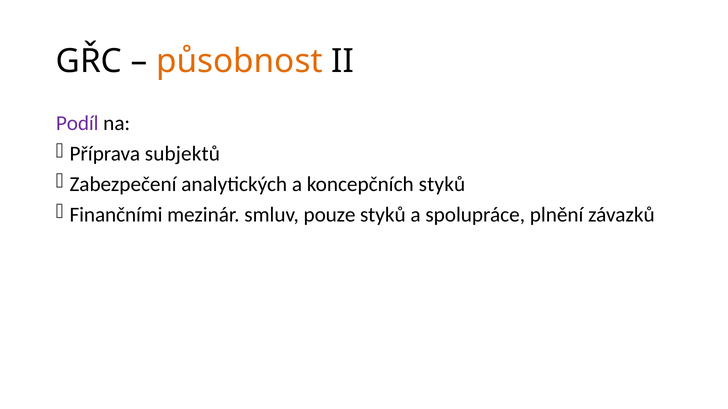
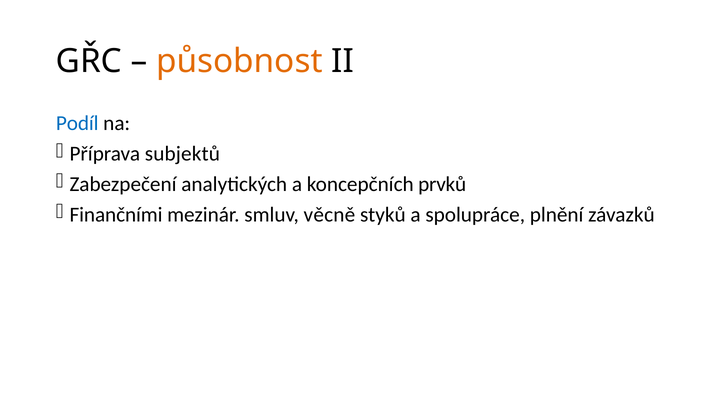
Podíl colour: purple -> blue (77, 123)
koncepčních styků: styků -> prvků (442, 184)
pouze: pouze -> věcně (329, 215)
